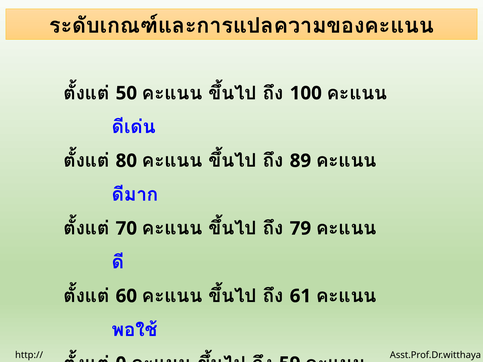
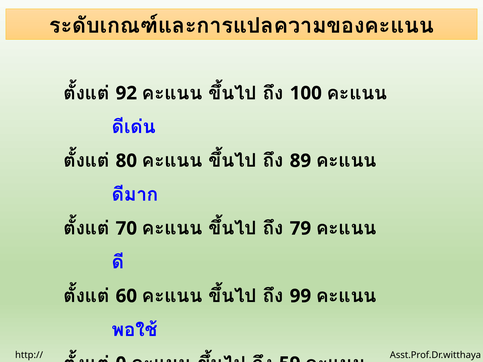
50: 50 -> 92 (126, 93)
61: 61 -> 99 (300, 296)
